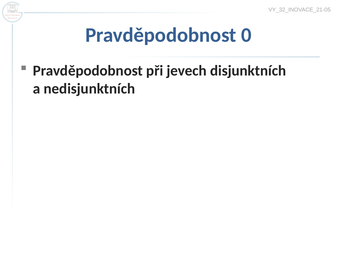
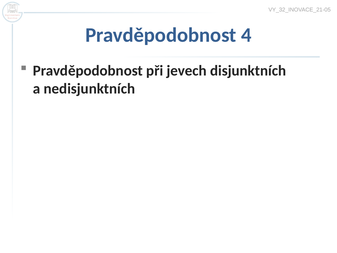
0: 0 -> 4 (246, 35)
